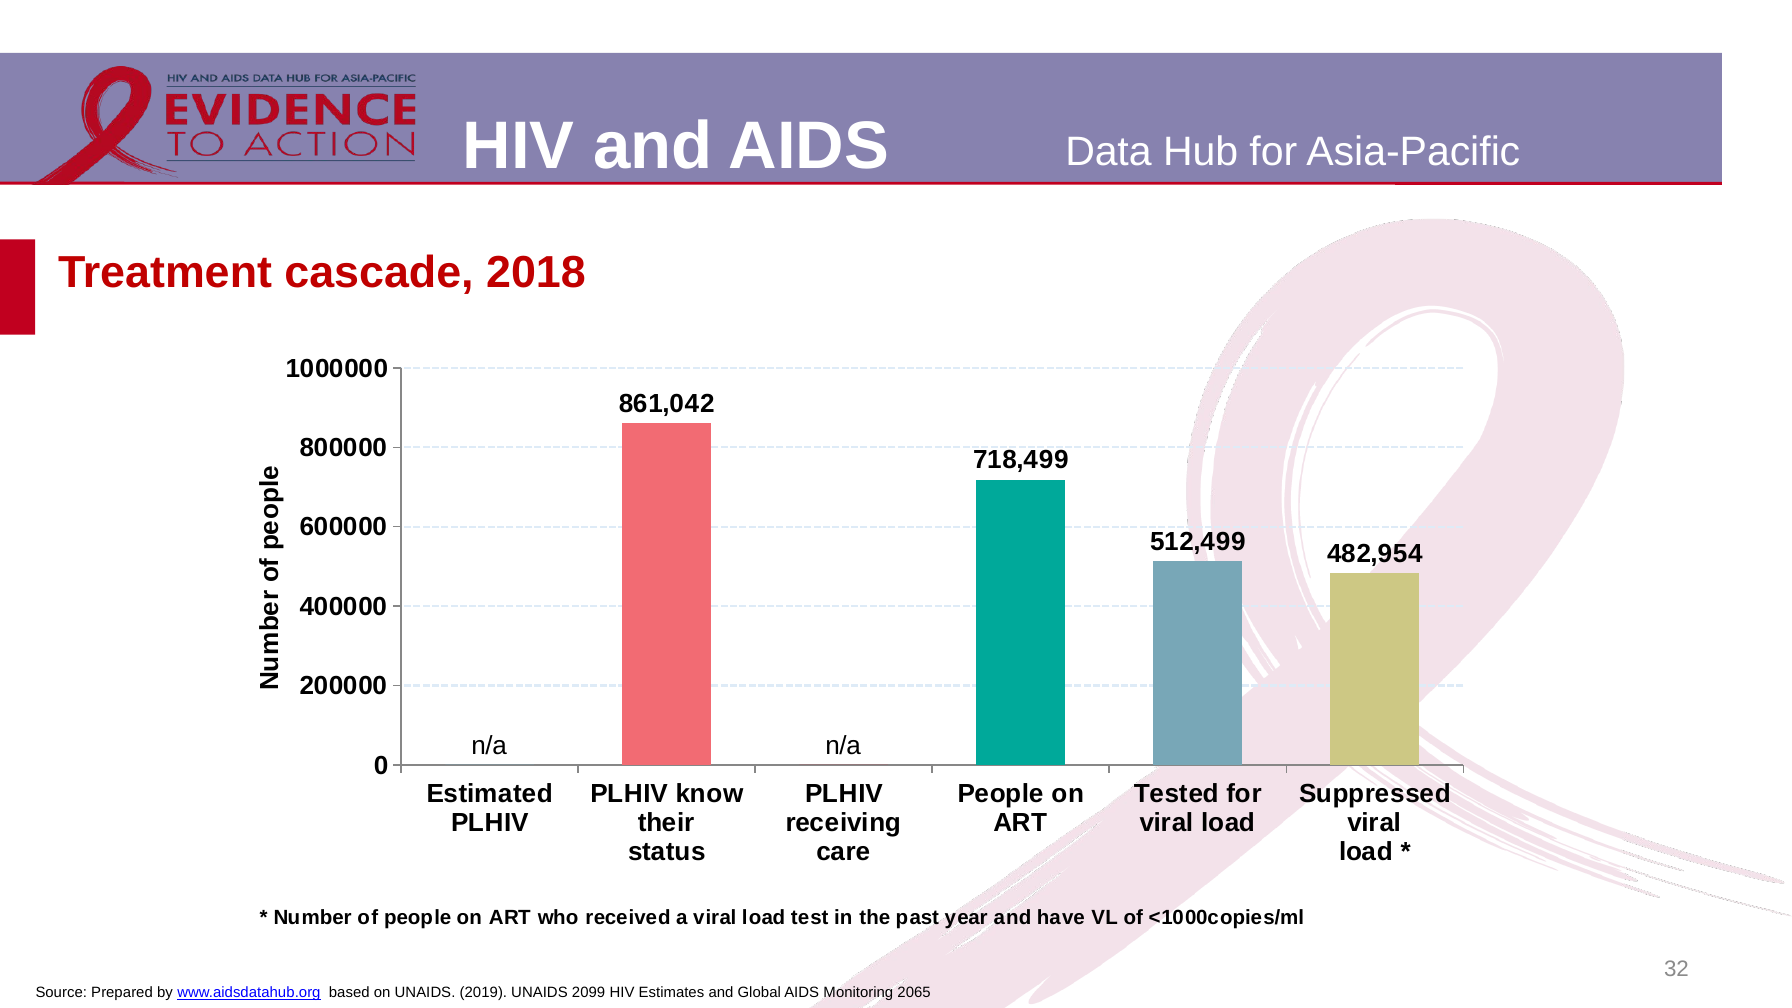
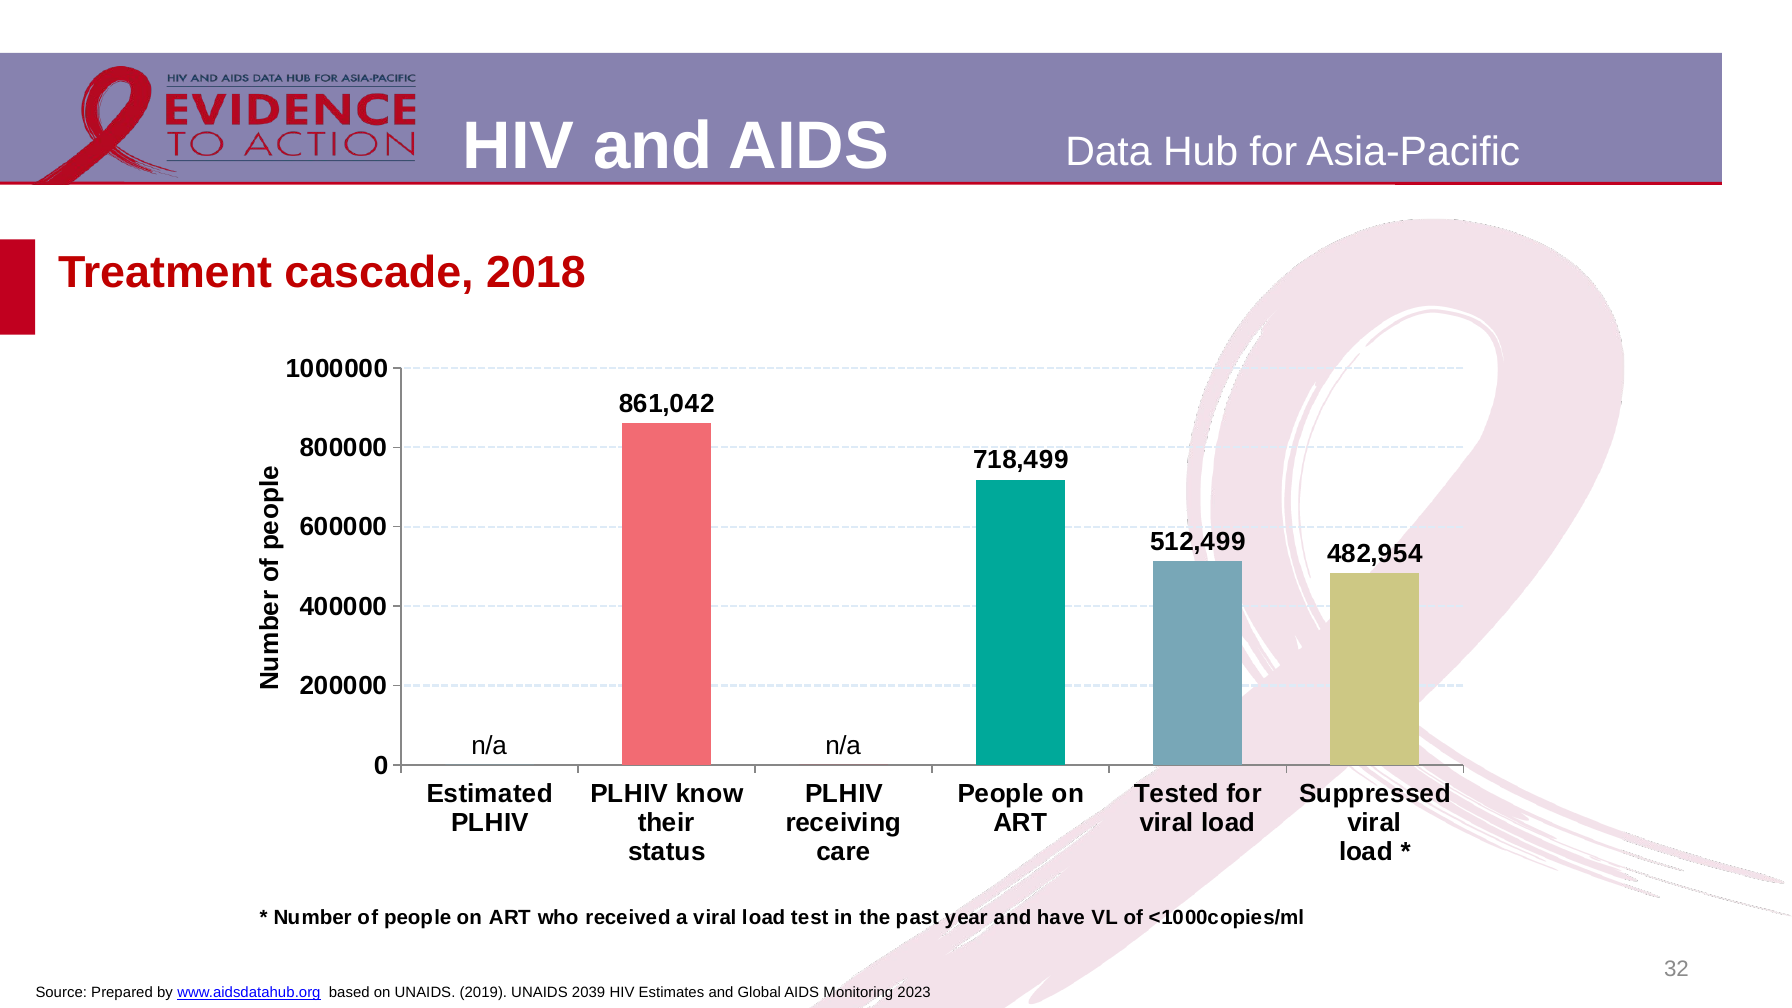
2099: 2099 -> 2039 (589, 992)
2065: 2065 -> 2023 (914, 992)
